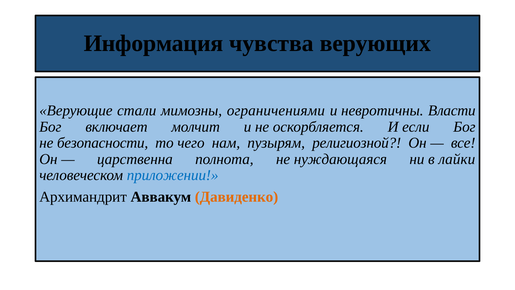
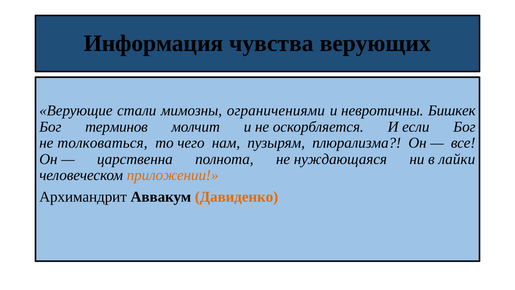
Власти: Власти -> Бишкек (452, 110)
включает: включает -> терминов (116, 127)
безопасности: безопасности -> толковаться (102, 143)
религиозной: религиозной -> плюрализма (357, 143)
приложении colour: blue -> orange (173, 175)
